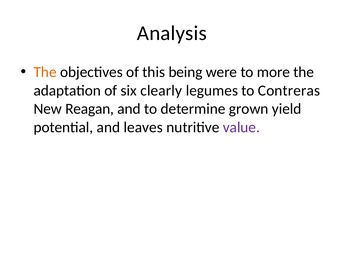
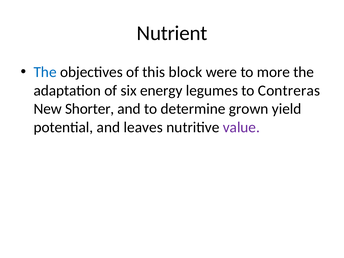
Analysis: Analysis -> Nutrient (172, 33)
The colour: orange -> blue (45, 72)
being: being -> block (185, 72)
clearly: clearly -> energy (161, 91)
Reagan: Reagan -> Shorter (90, 109)
